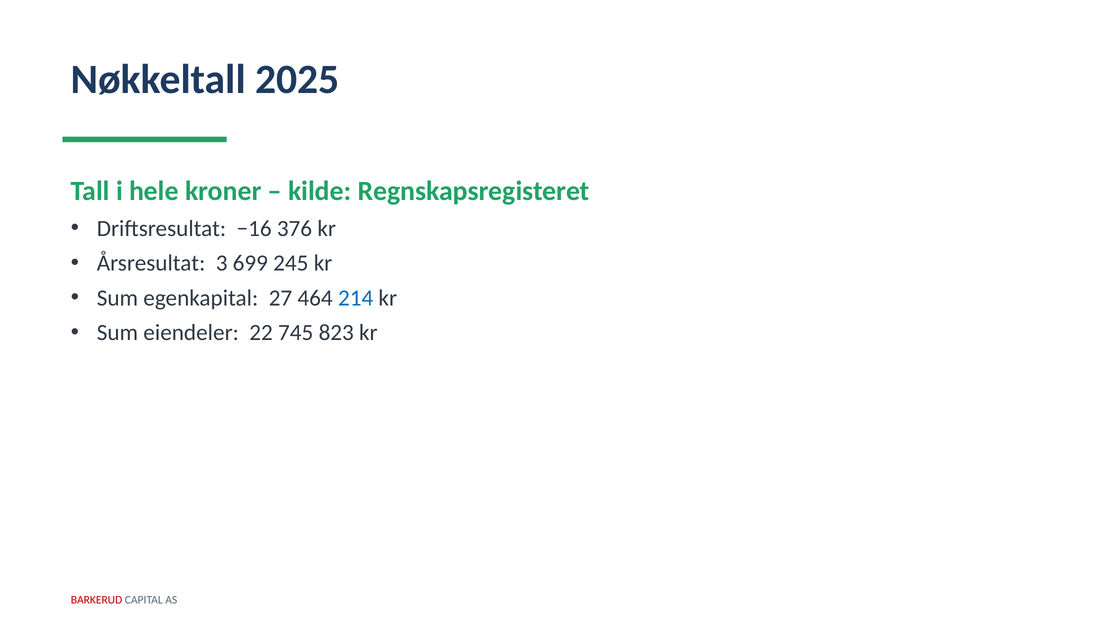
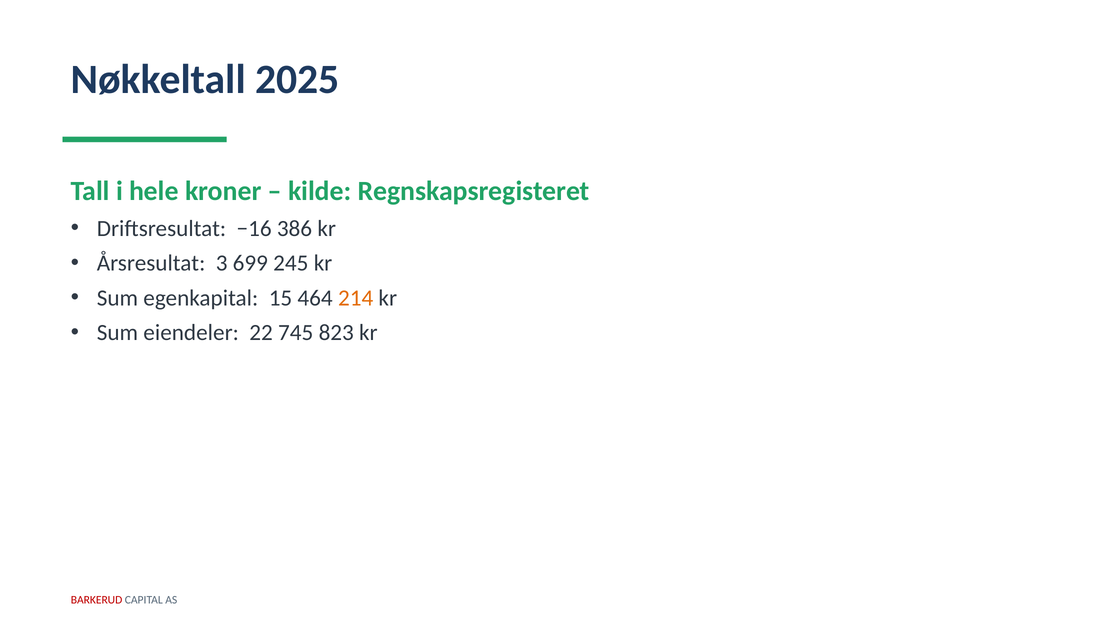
376: 376 -> 386 (294, 229)
27: 27 -> 15 (280, 298)
214 colour: blue -> orange (356, 298)
